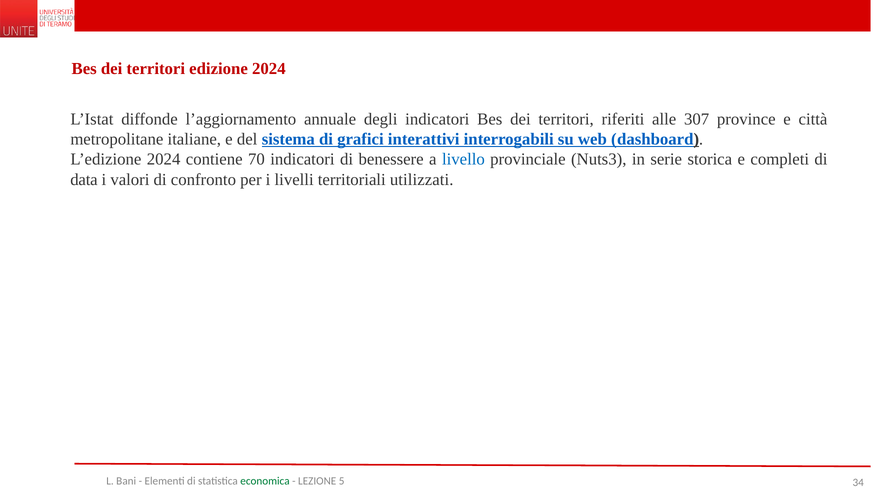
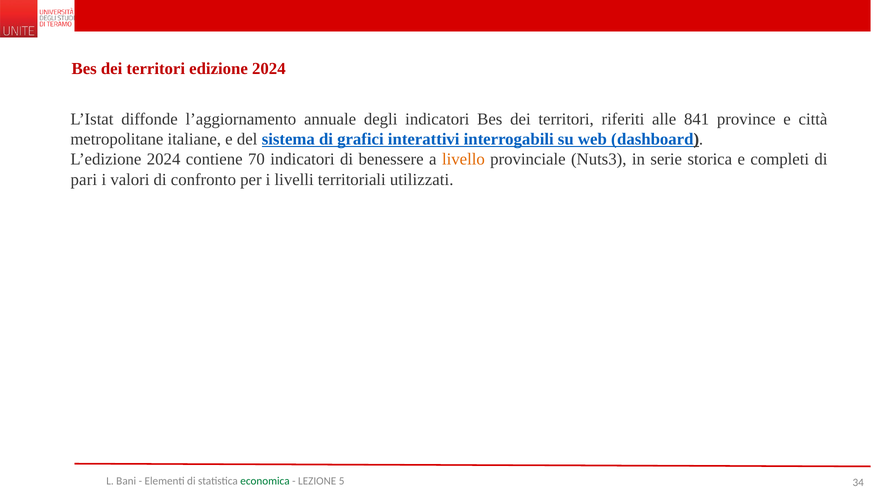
307: 307 -> 841 (697, 119)
livello colour: blue -> orange (463, 159)
data: data -> pari (84, 179)
